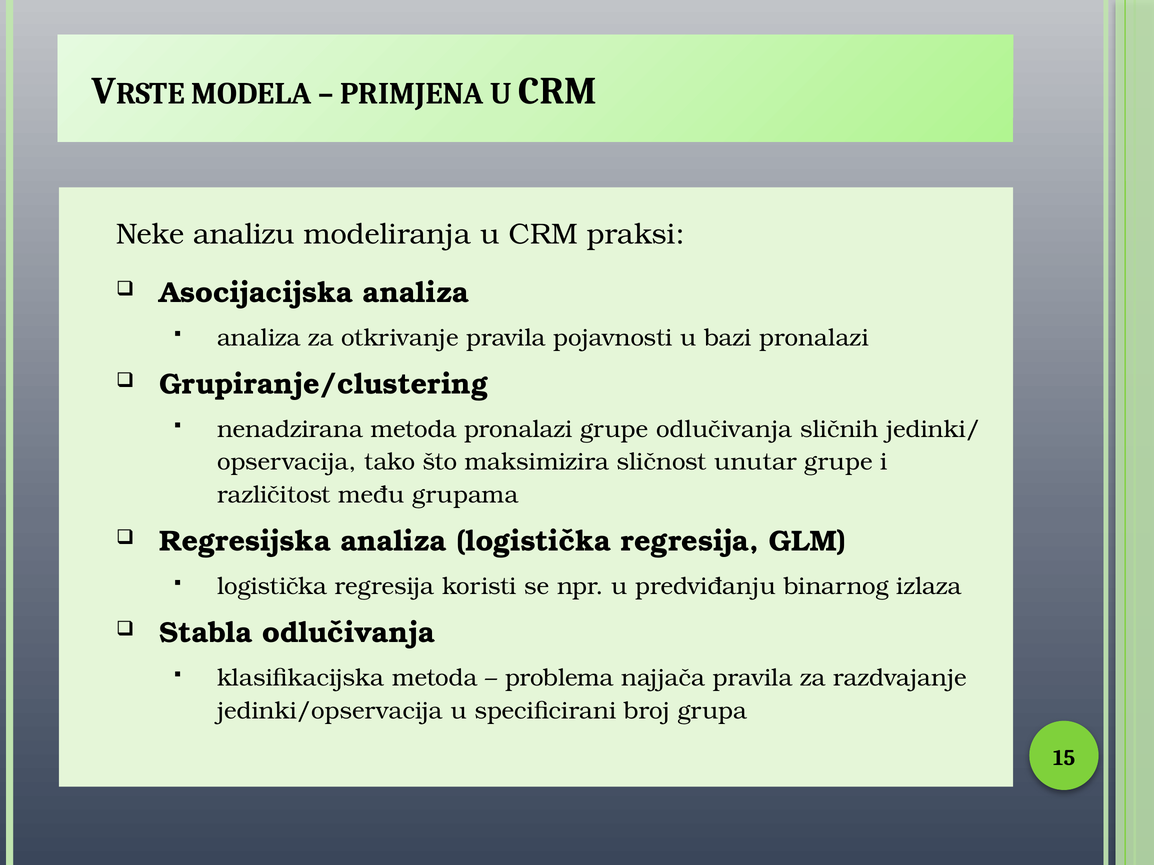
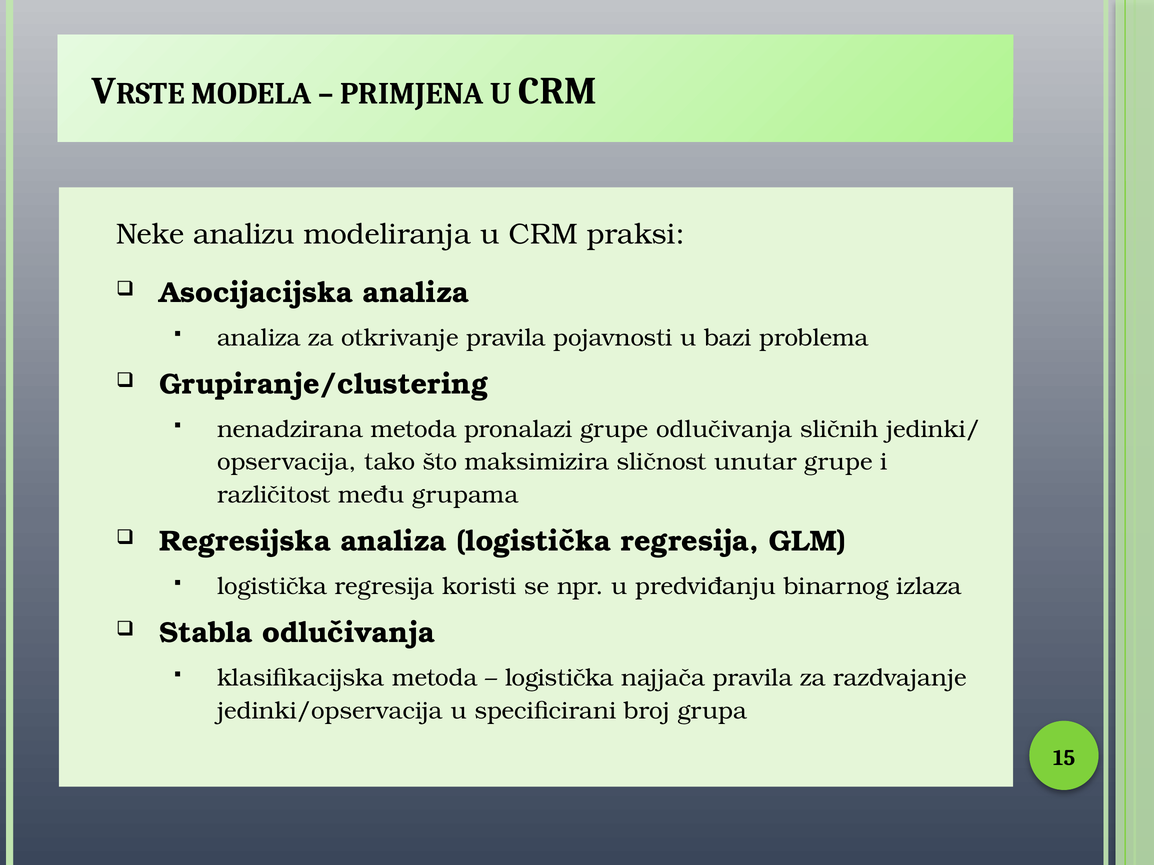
bazi pronalazi: pronalazi -> problema (814, 338)
problema: problema -> logistička (559, 678)
